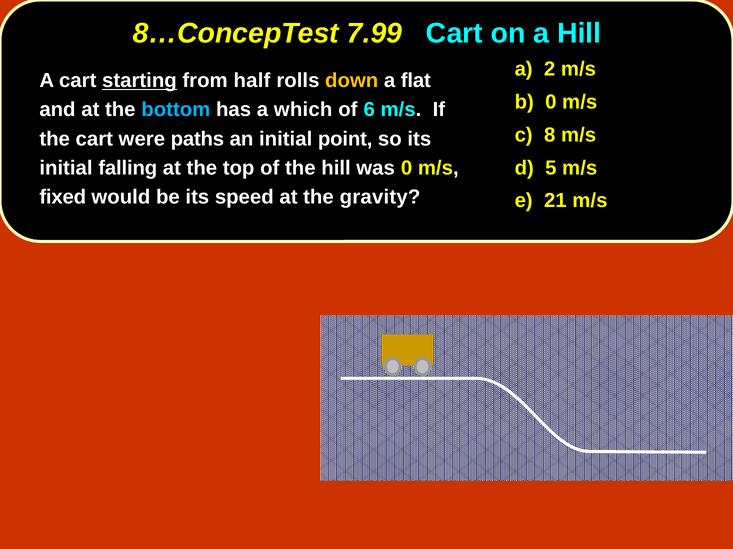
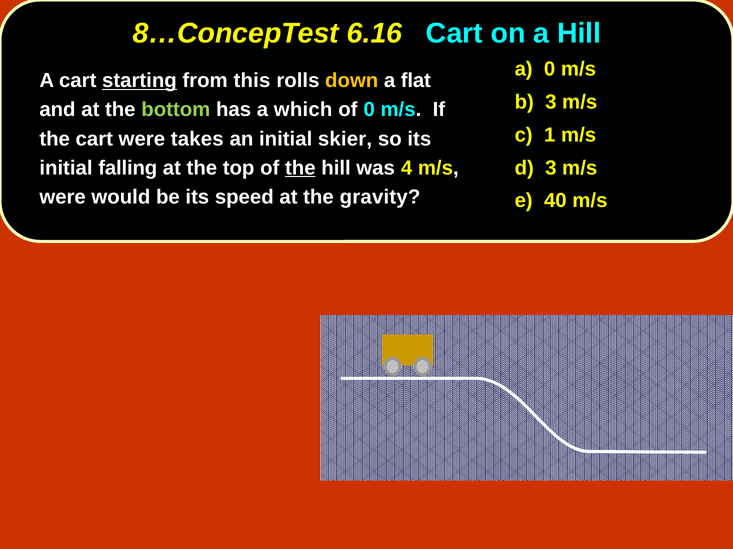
7.99: 7.99 -> 6.16 (375, 33)
a 2: 2 -> 0 (550, 69)
half: half -> this (252, 81)
b 0: 0 -> 3 (551, 102)
bottom colour: light blue -> light green (176, 110)
of 6: 6 -> 0 (369, 110)
8: 8 -> 1 (550, 135)
paths: paths -> takes (197, 139)
point: point -> skier (345, 139)
the underline: none -> present (300, 168)
was 0: 0 -> 4 (407, 168)
d 5: 5 -> 3 (551, 168)
fixed: fixed -> were (63, 197)
21: 21 -> 40 (555, 201)
